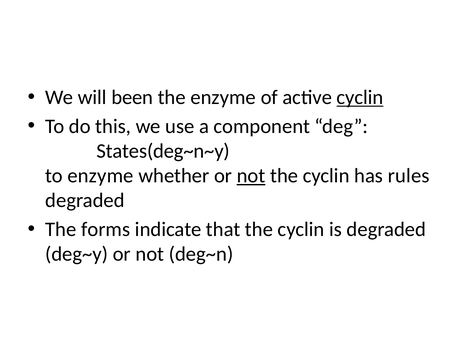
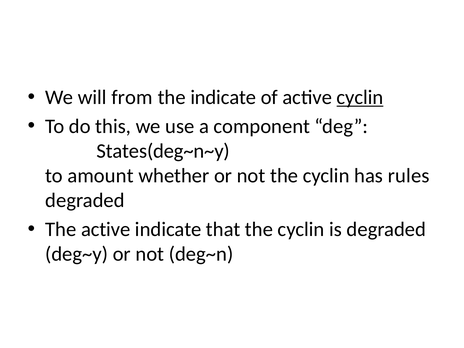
been: been -> from (132, 97)
the enzyme: enzyme -> indicate (223, 97)
to enzyme: enzyme -> amount (101, 176)
not underline: present -> none (251, 176)
The forms: forms -> active (106, 229)
